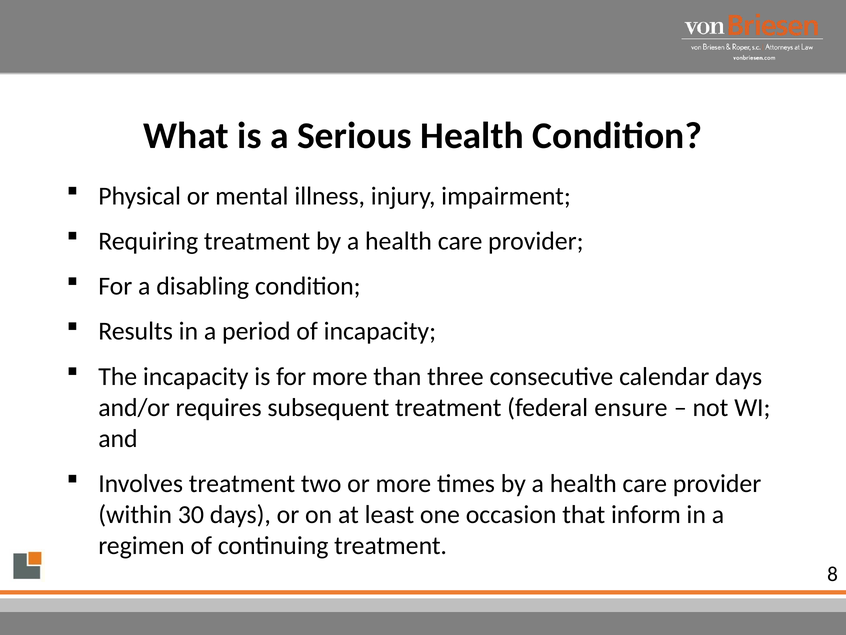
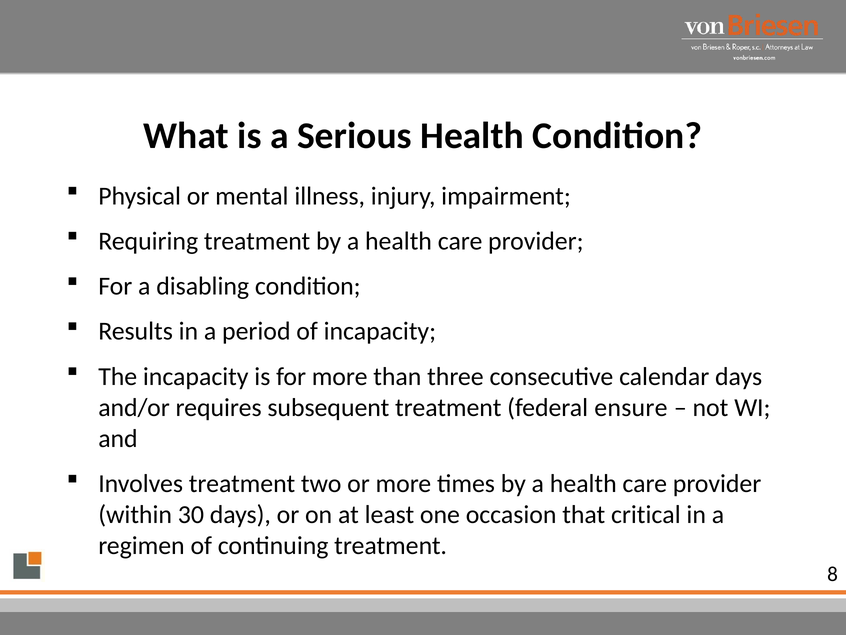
inform: inform -> critical (646, 514)
